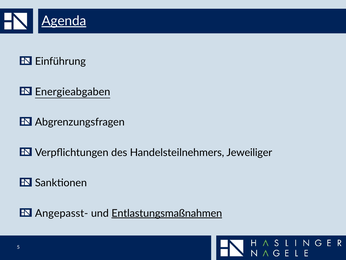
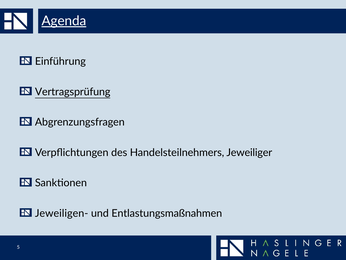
Energieabgaben: Energieabgaben -> Vertragsprüfung (73, 92)
Angepasst-: Angepasst- -> Jeweiligen- (62, 213)
Entlastungsmaßnahmen underline: present -> none (167, 213)
